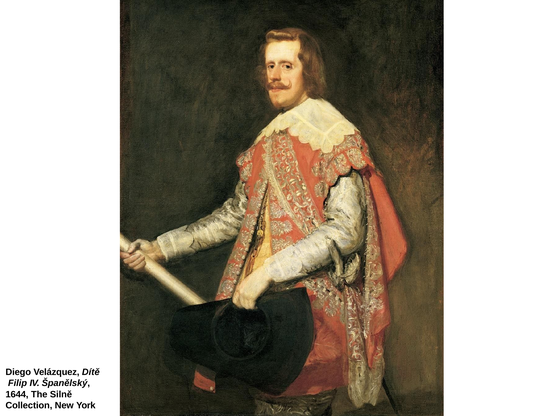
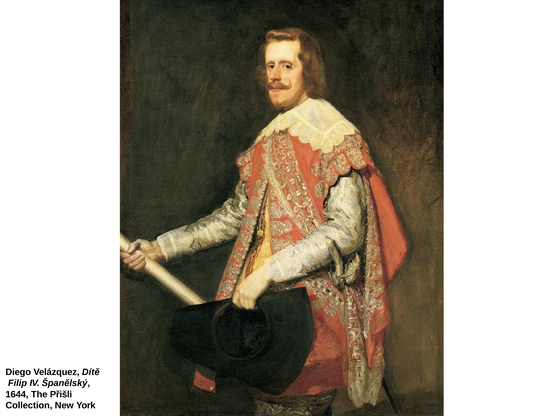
Silně: Silně -> Přišli (61, 395)
